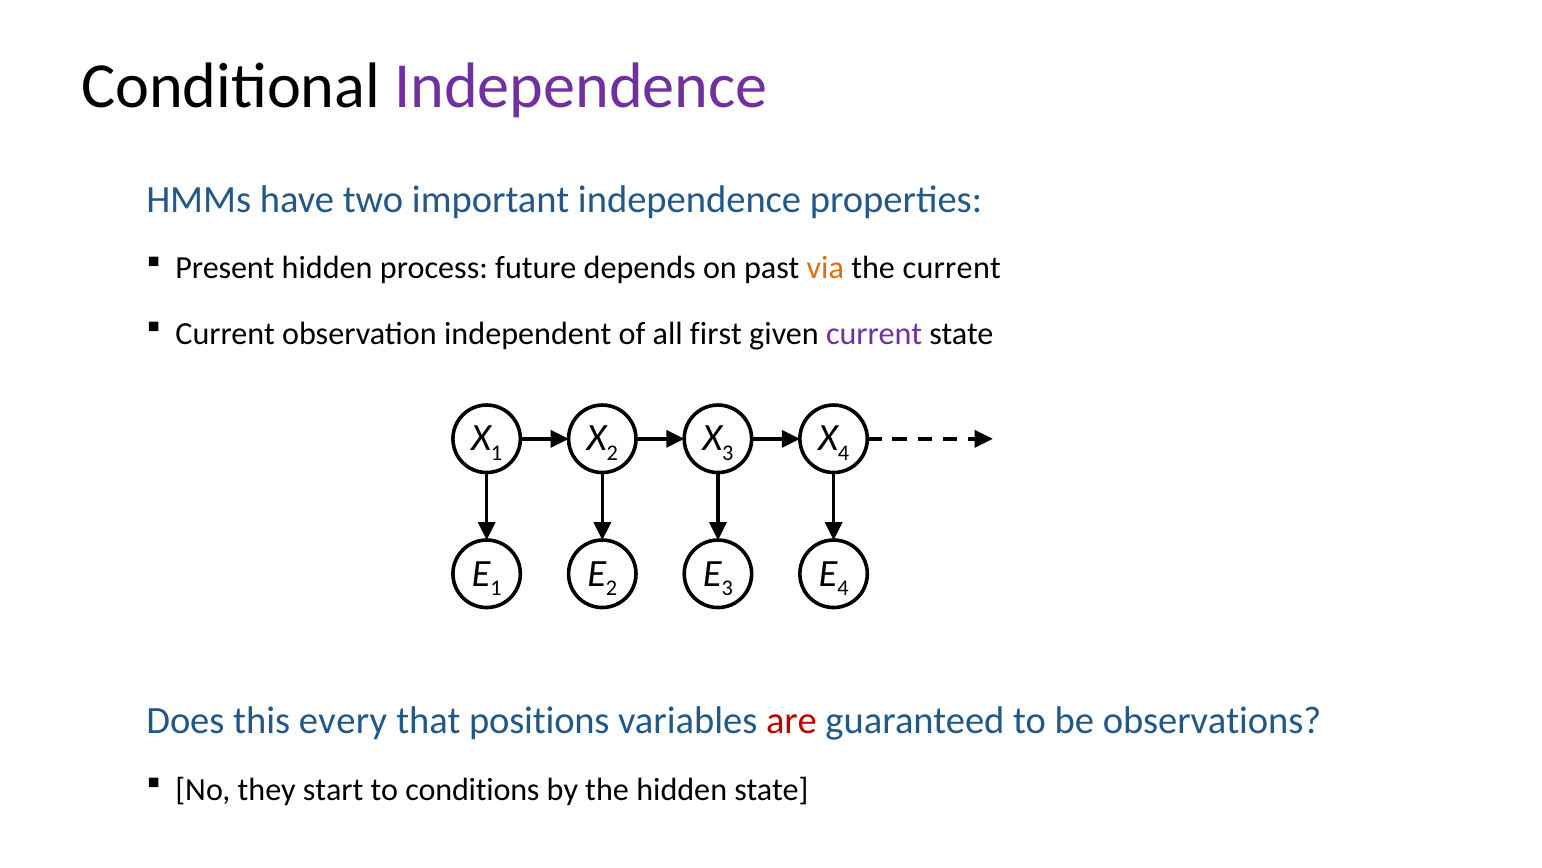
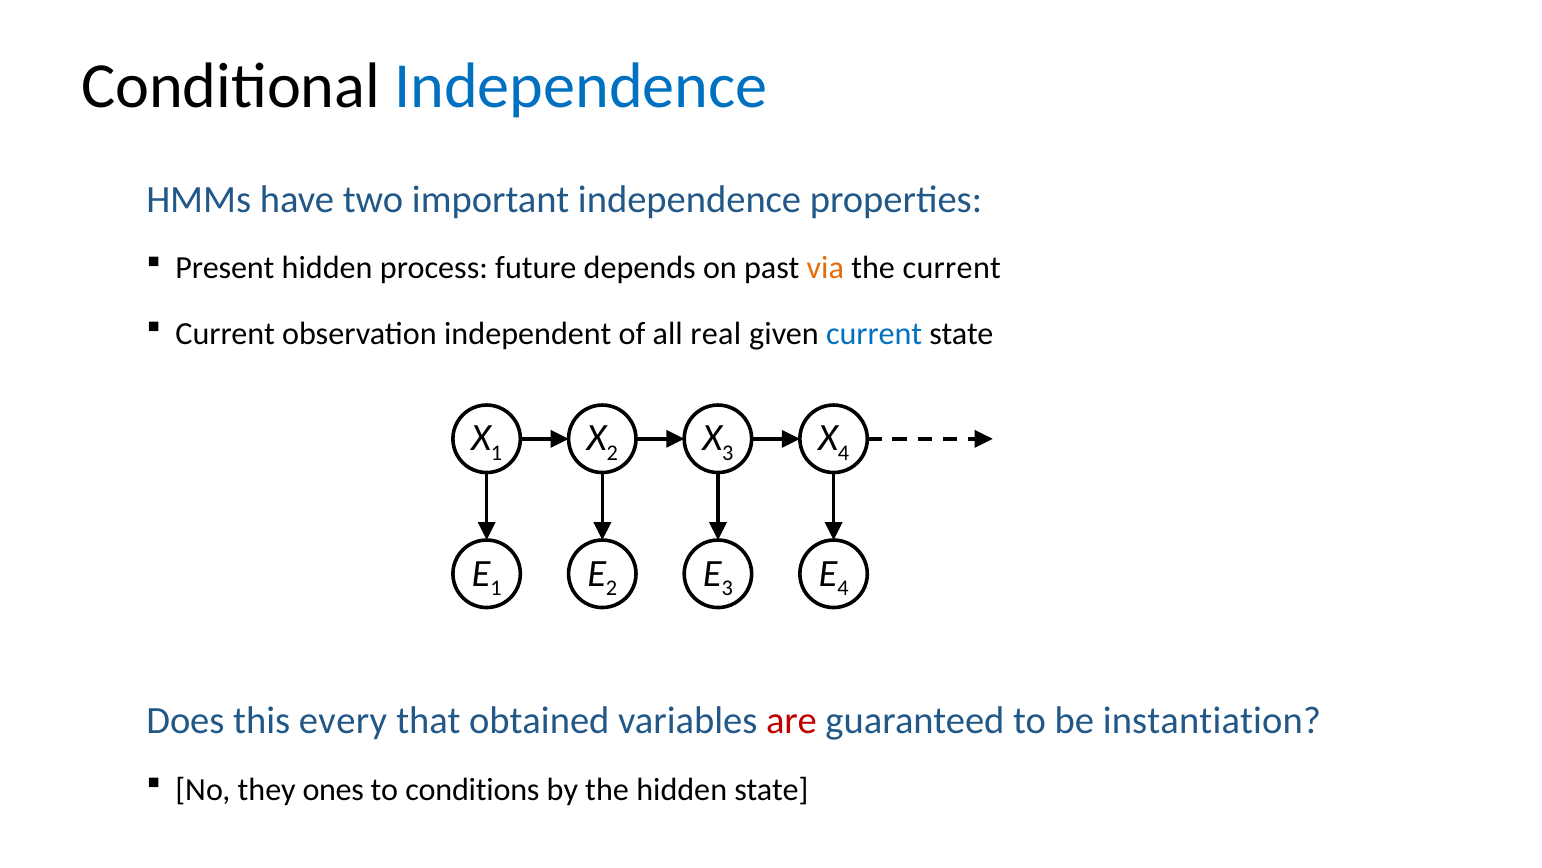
Independence colour: purple -> blue (581, 86)
first: first -> real (716, 333)
current colour: purple -> blue (874, 333)
positions: positions -> obtained (539, 720)
observations: observations -> instantiation (1212, 720)
start: start -> ones (333, 789)
